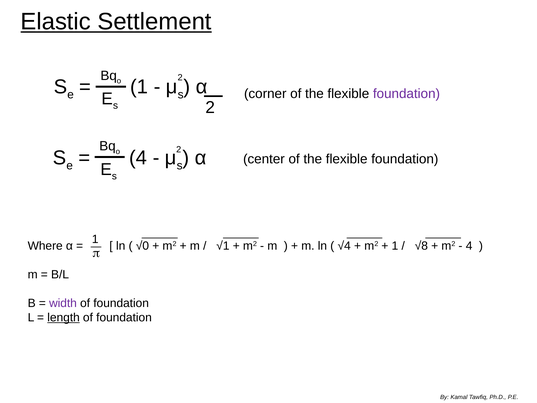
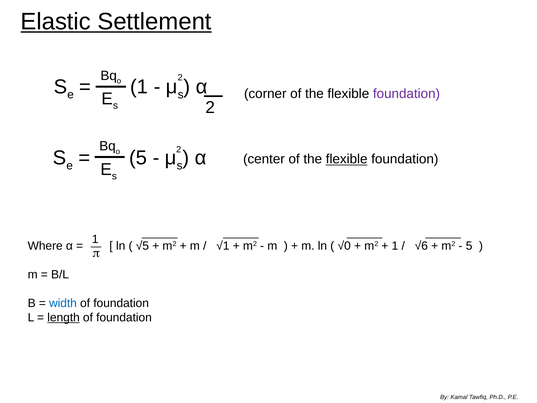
4: 4 -> 5 (138, 158)
flexible underline: none -> present (347, 159)
√0: √0 -> √5 (142, 246)
√4: √4 -> √0 (344, 246)
√8: √8 -> √6 (421, 246)
4: 4 -> 5 (469, 246)
width colour: purple -> blue (63, 303)
